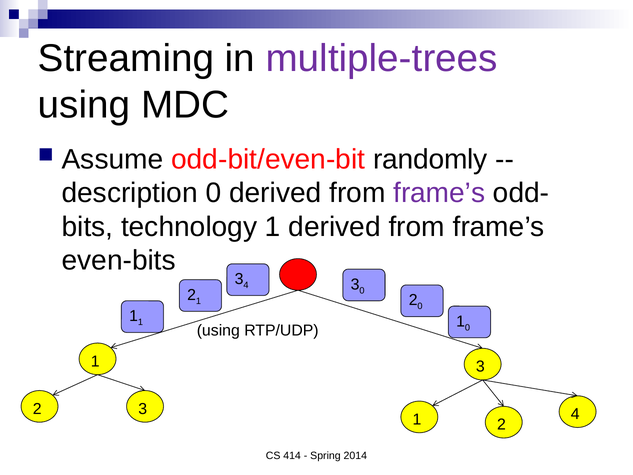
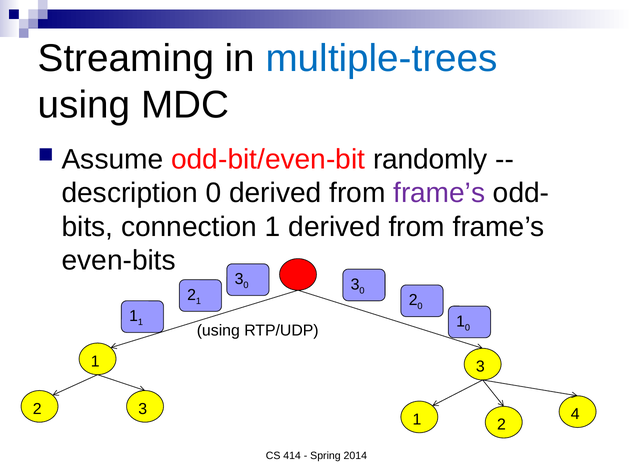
multiple-trees colour: purple -> blue (382, 59)
technology: technology -> connection (189, 227)
4: 4 -> 0 (246, 285)
